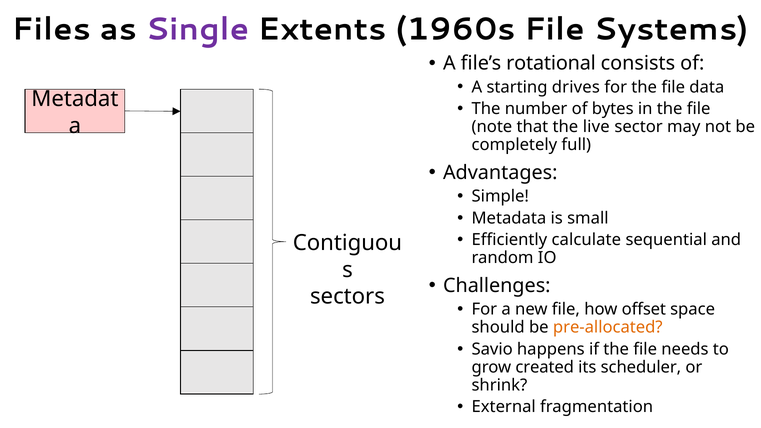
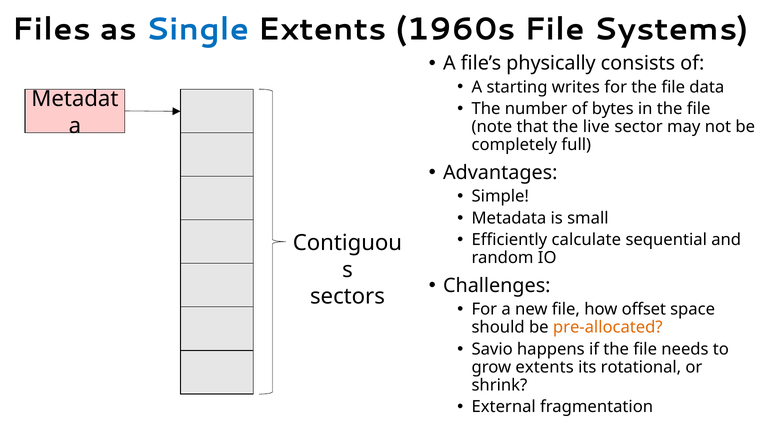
Single colour: purple -> blue (197, 29)
rotational: rotational -> physically (551, 63)
drives: drives -> writes (576, 87)
grow created: created -> extents (545, 367)
scheduler: scheduler -> rotational (641, 367)
